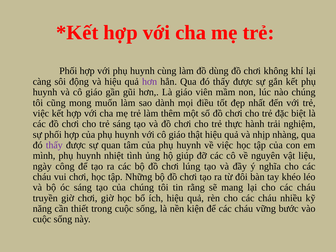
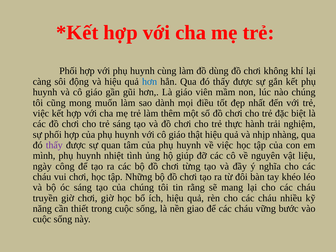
hơn colour: purple -> blue (150, 82)
lúng: lúng -> từng (191, 166)
kiện: kiện -> giao (195, 209)
